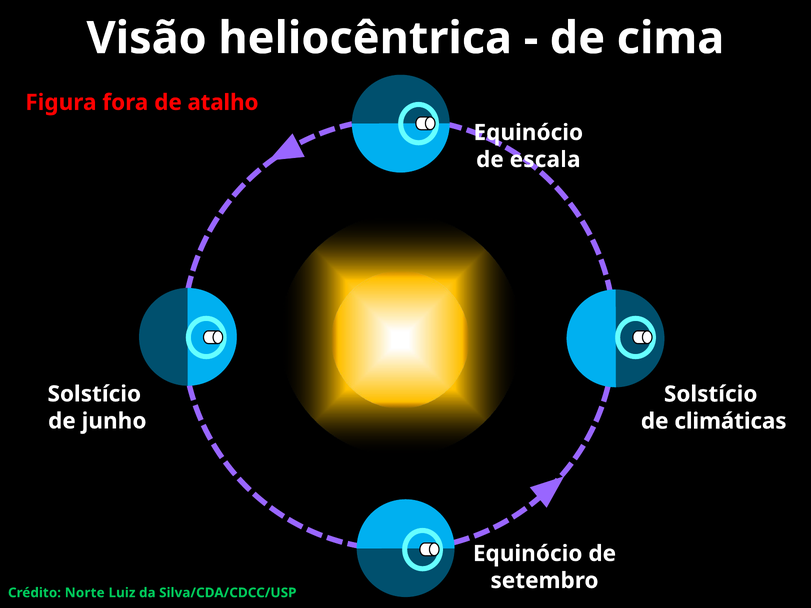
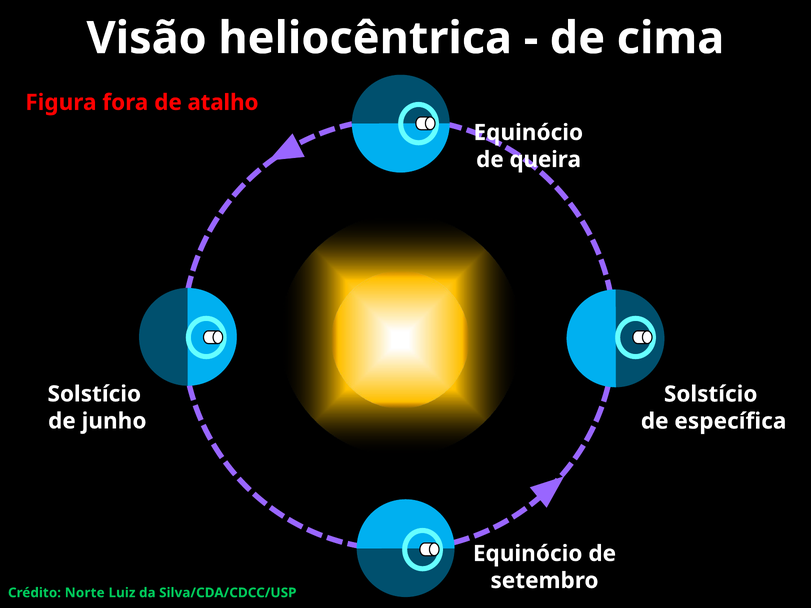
escala: escala -> queira (545, 160)
climáticas: climáticas -> específica (730, 421)
